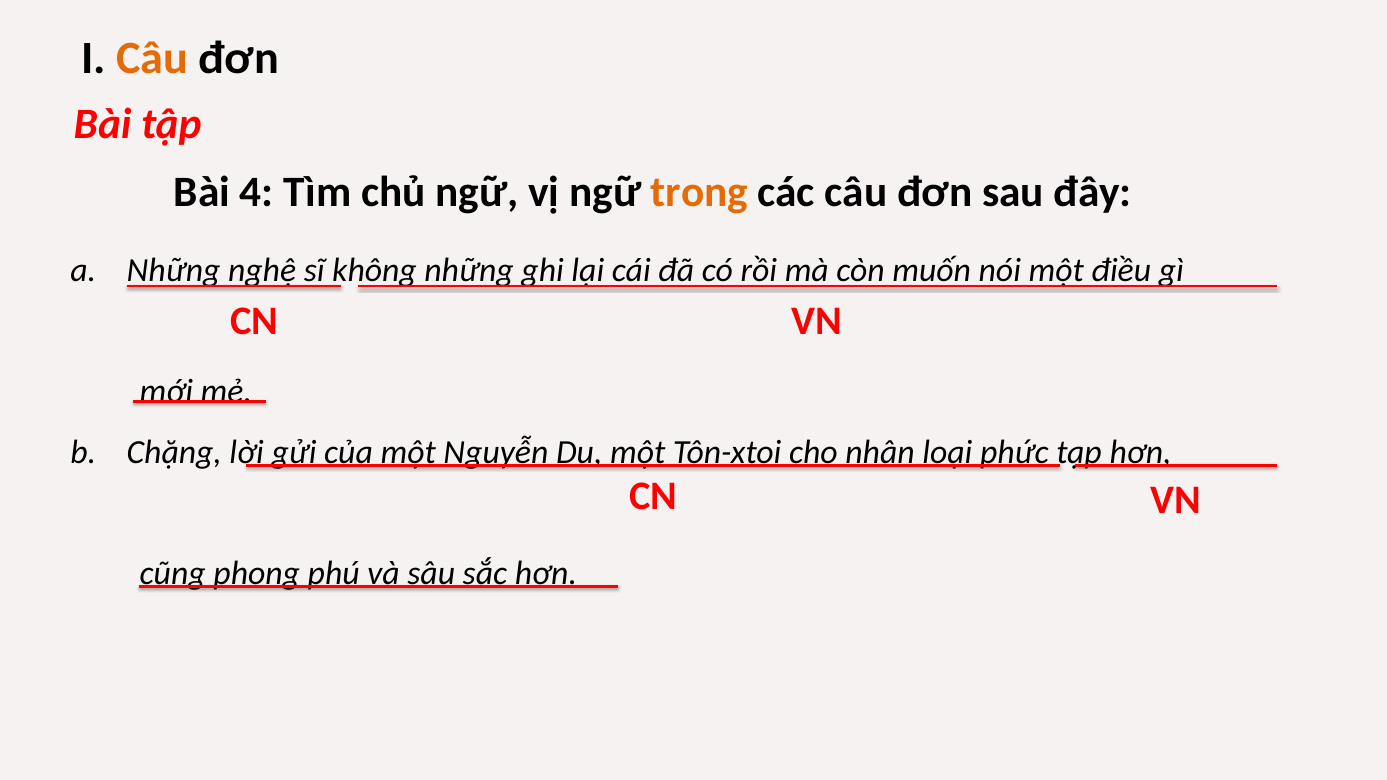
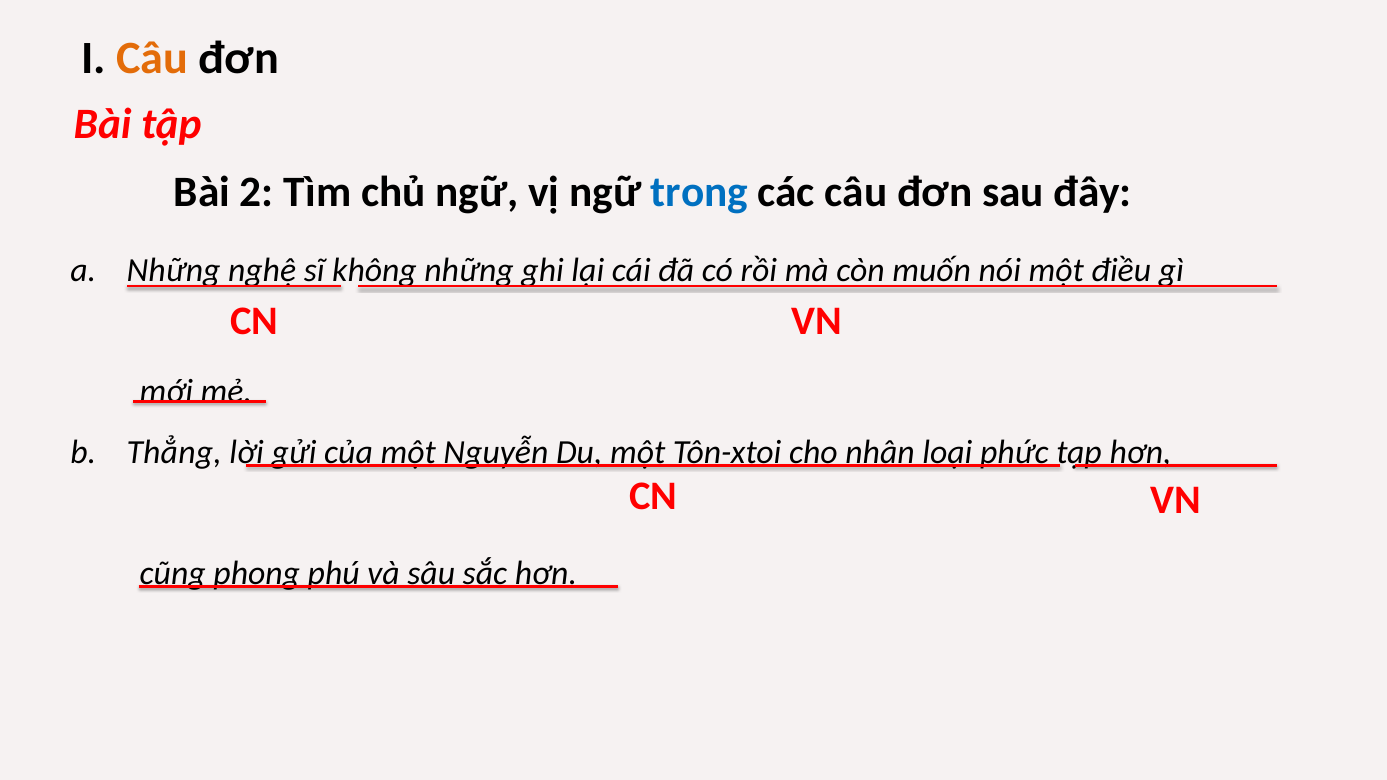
4: 4 -> 2 (257, 192)
trong colour: orange -> blue (699, 192)
Chặng: Chặng -> Thẳng (174, 452)
